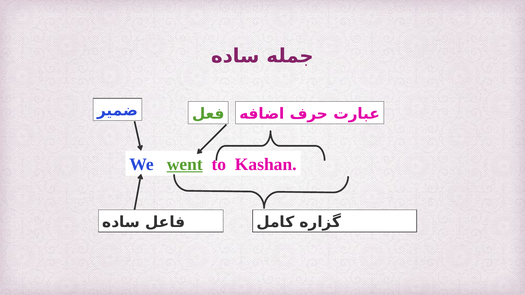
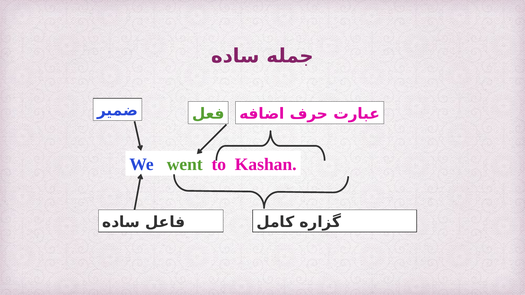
went underline: present -> none (185, 165)
